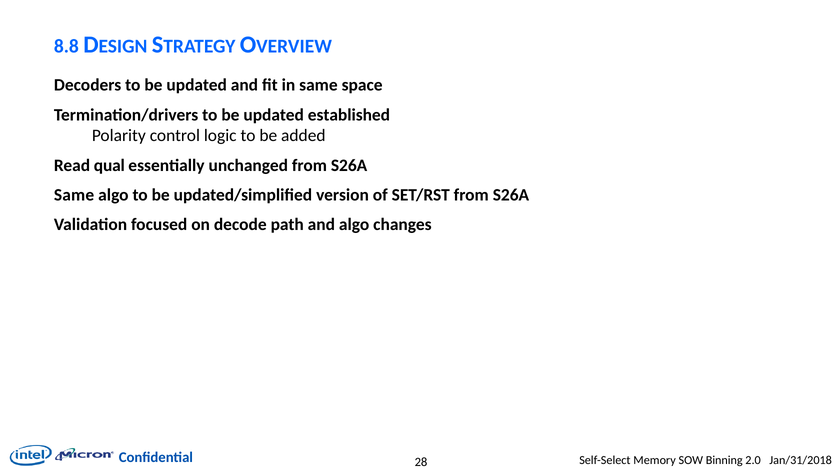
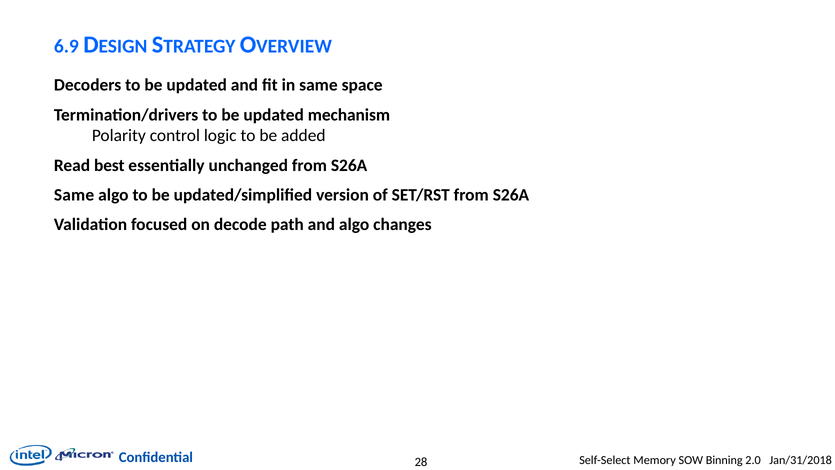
8.8: 8.8 -> 6.9 (66, 46)
established: established -> mechanism (349, 115)
qual: qual -> best (109, 165)
